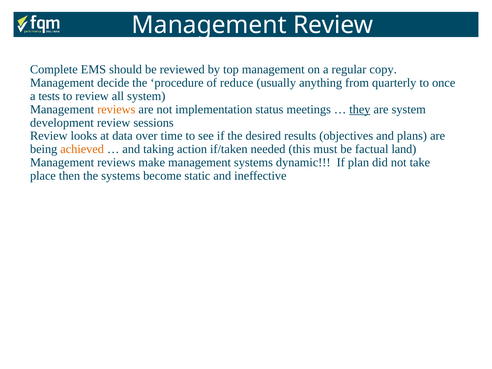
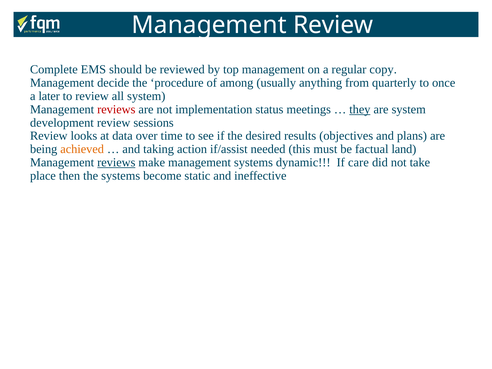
reduce: reduce -> among (237, 83)
tests: tests -> later (49, 96)
reviews colour: orange -> red (116, 109)
if/taken: if/taken -> if/assist (229, 149)
reviews underline: none -> present (116, 162)
plan: plan -> care (358, 162)
